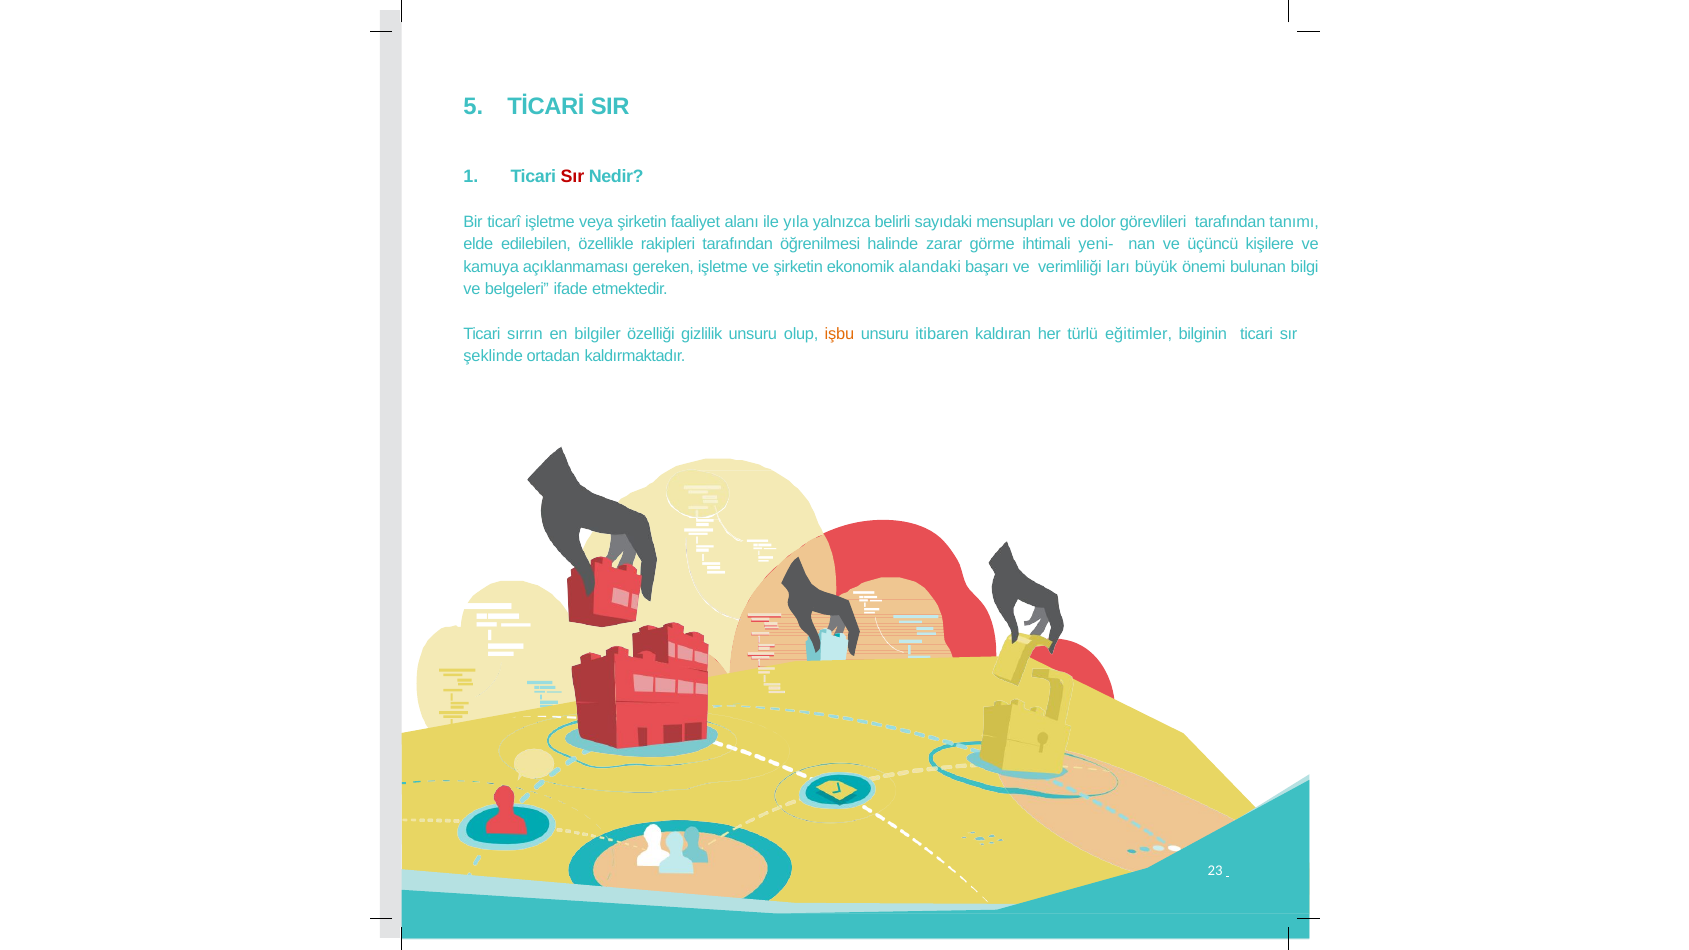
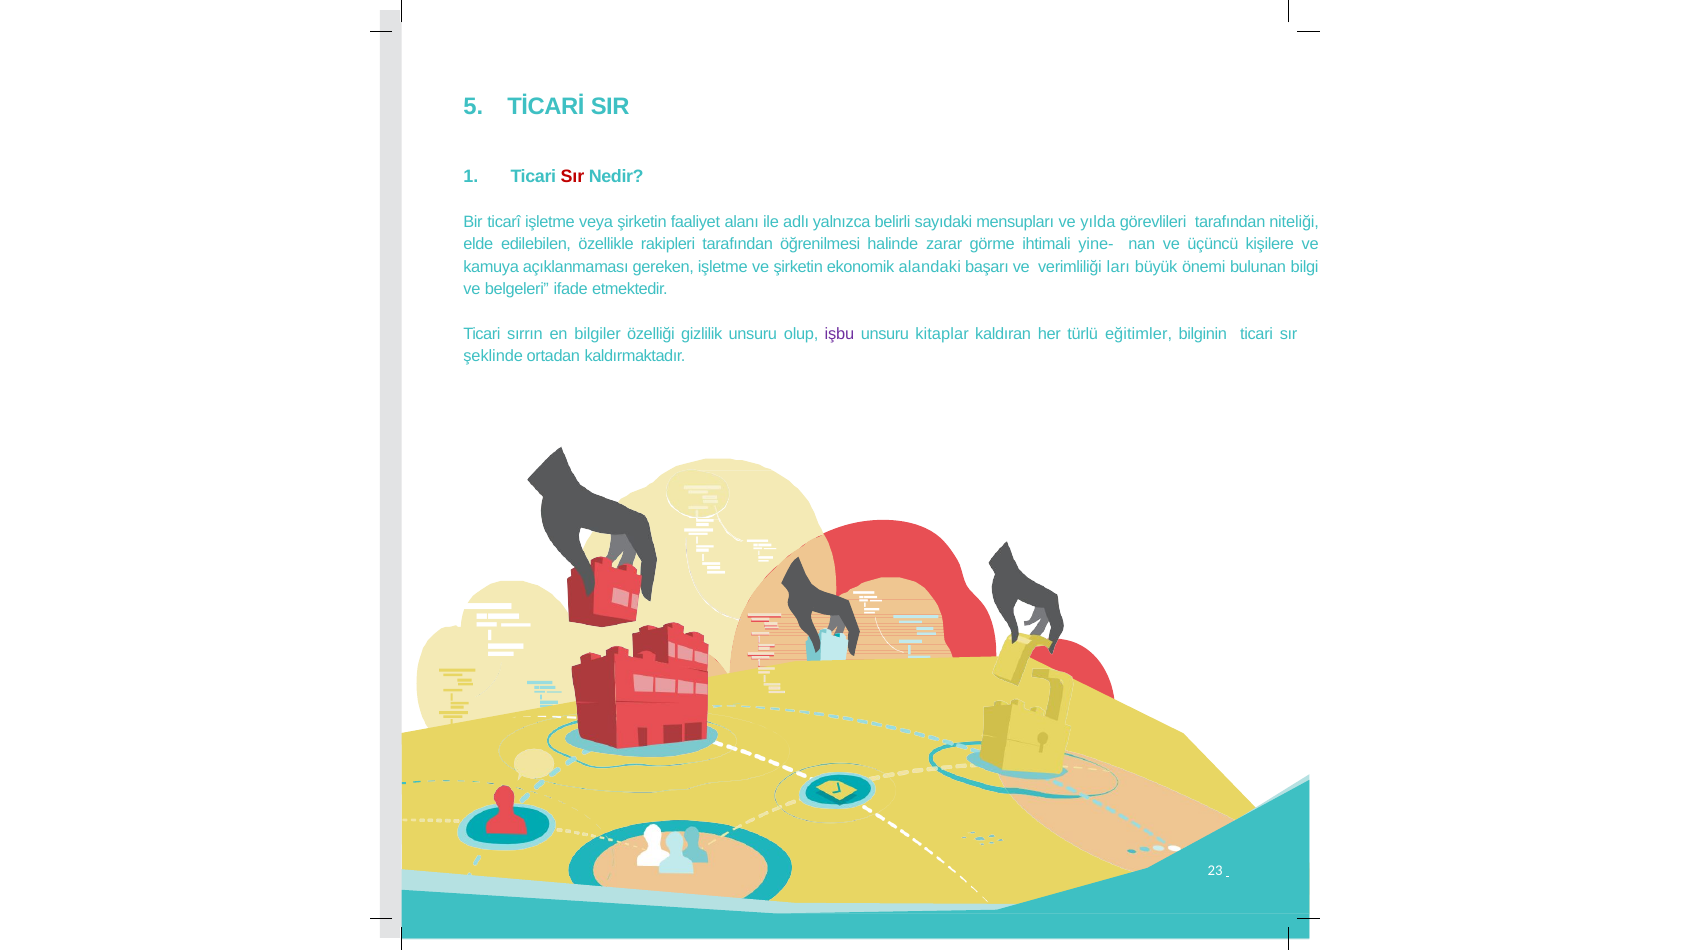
yıla: yıla -> adlı (796, 222)
dolor: dolor -> yılda (1098, 222)
tanımı: tanımı -> niteliği (1294, 222)
yeni-: yeni- -> yine- (1096, 245)
işbu colour: orange -> purple (839, 334)
itibaren: itibaren -> kitaplar (942, 334)
